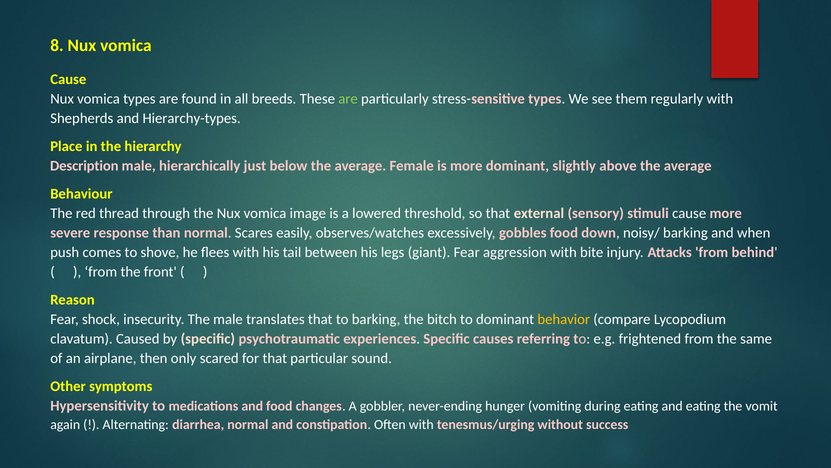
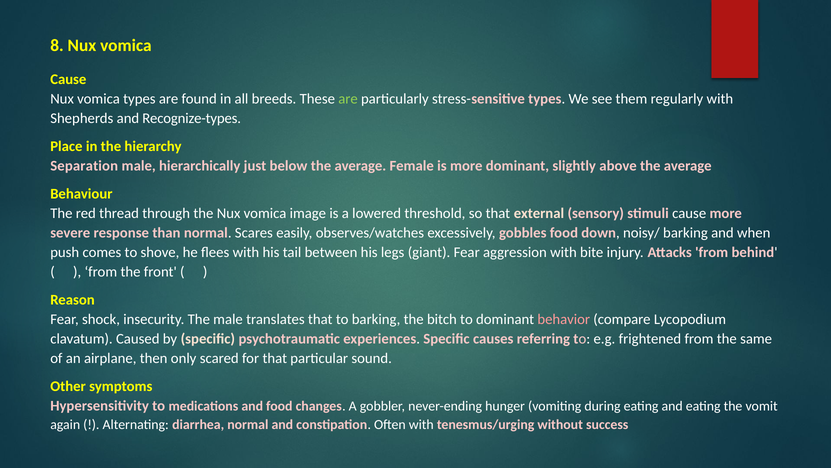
Hierarchy-types: Hierarchy-types -> Recognize-types (192, 118)
Description: Description -> Separation (84, 166)
behavior colour: yellow -> pink (564, 319)
